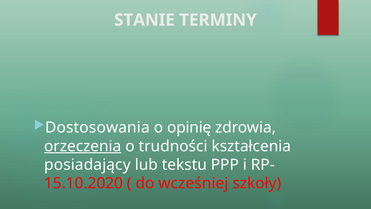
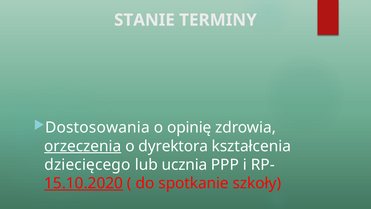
trudności: trudności -> dyrektora (173, 146)
posiadający: posiadający -> dziecięcego (87, 164)
tekstu: tekstu -> ucznia (184, 164)
15.10.2020 underline: none -> present (84, 183)
wcześniej: wcześniej -> spotkanie (194, 183)
